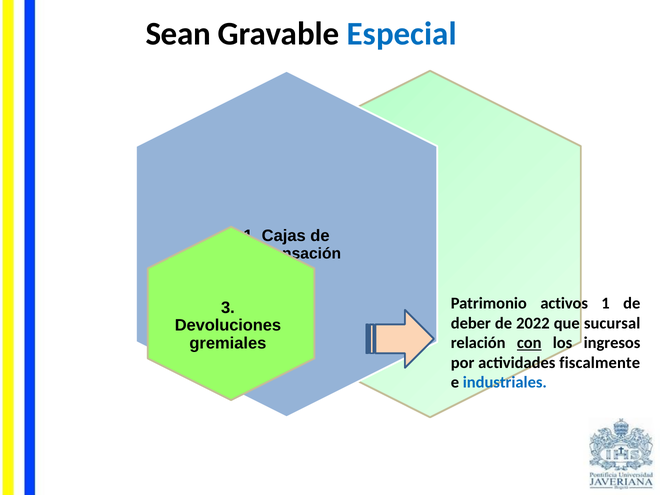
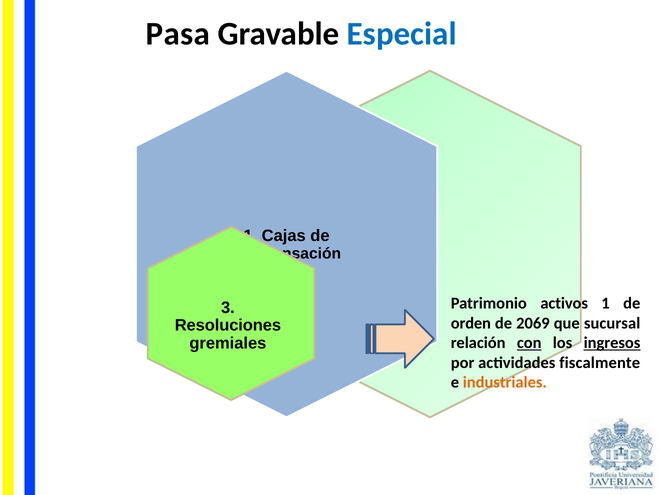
Sean: Sean -> Pasa (178, 34)
deber: deber -> orden (471, 323)
2022: 2022 -> 2069 (533, 323)
Devoluciones: Devoluciones -> Resoluciones (228, 326)
ingresos underline: none -> present (612, 343)
industriales colour: blue -> orange (505, 383)
